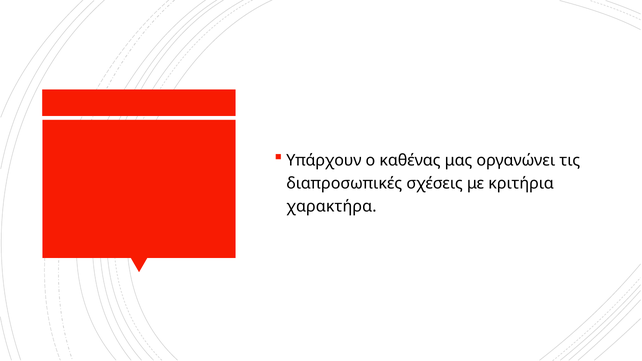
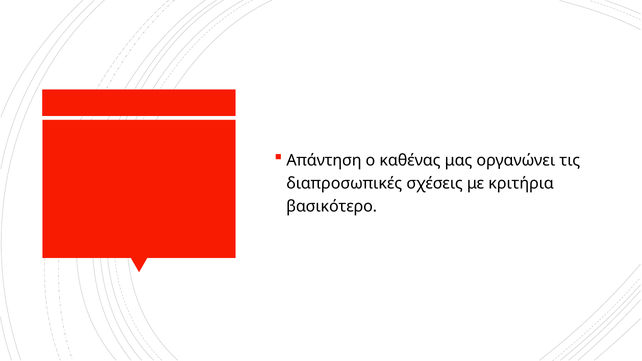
Υπάρχουν: Υπάρχουν -> Απάντηση (324, 160)
χαρακτήρα: χαρακτήρα -> βασικότερο (332, 207)
